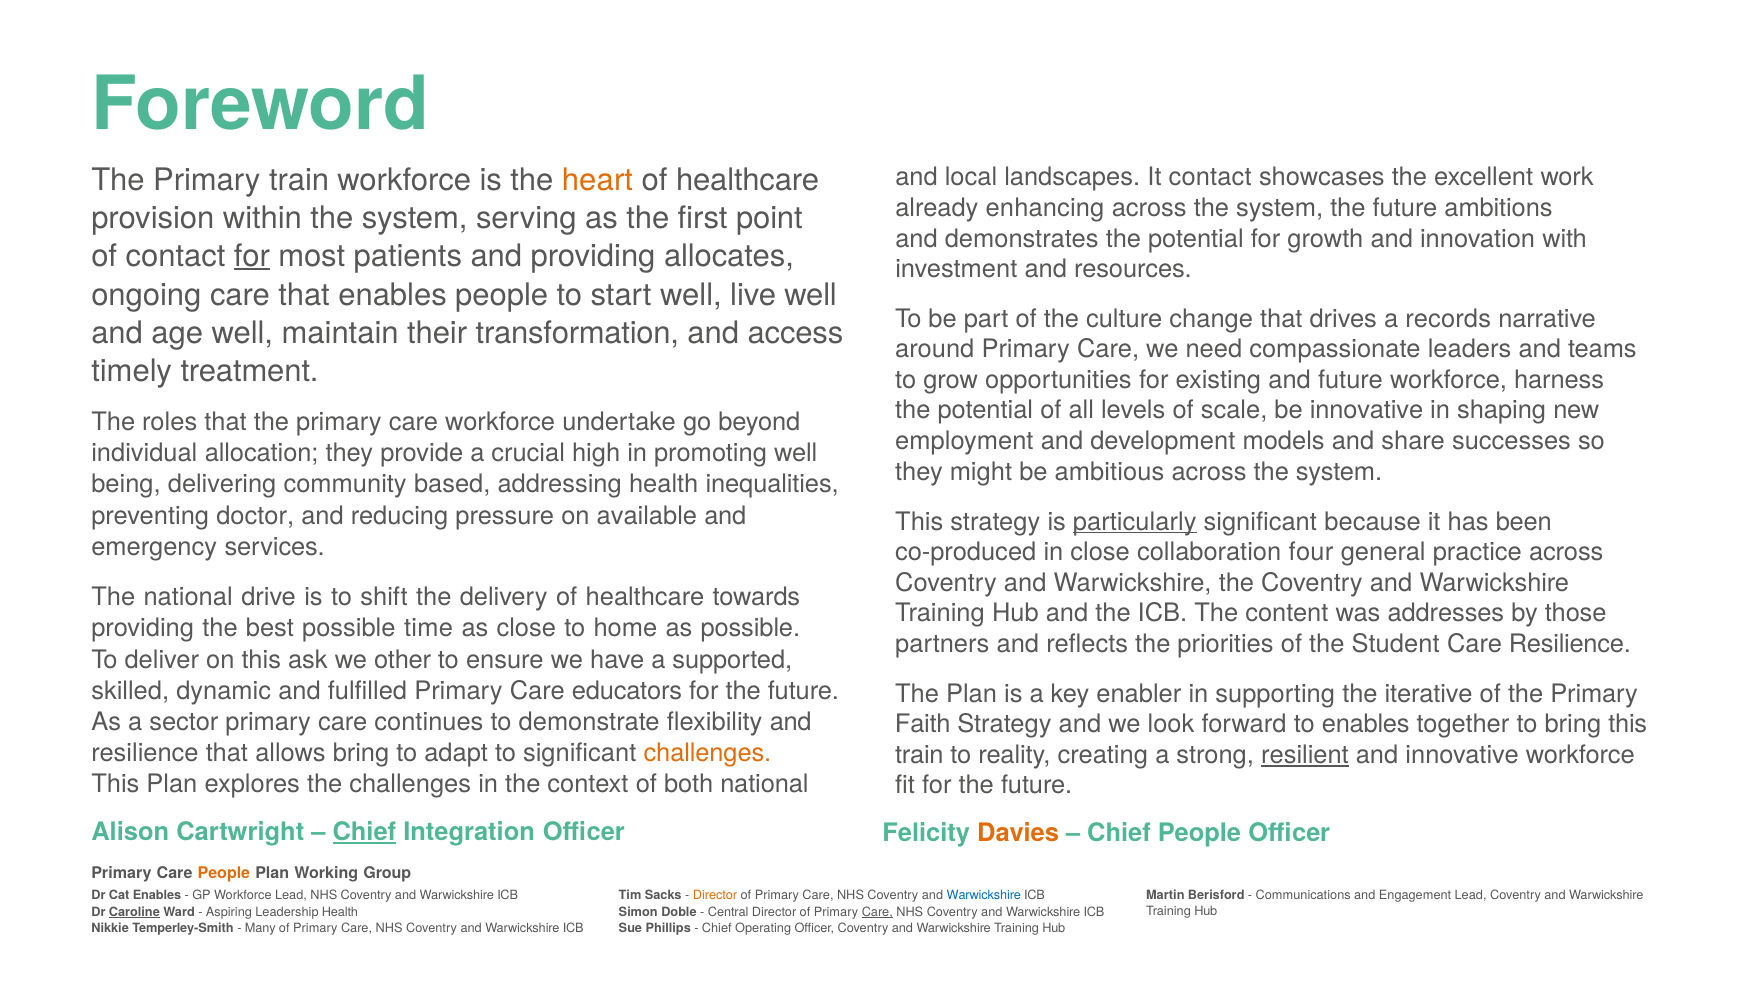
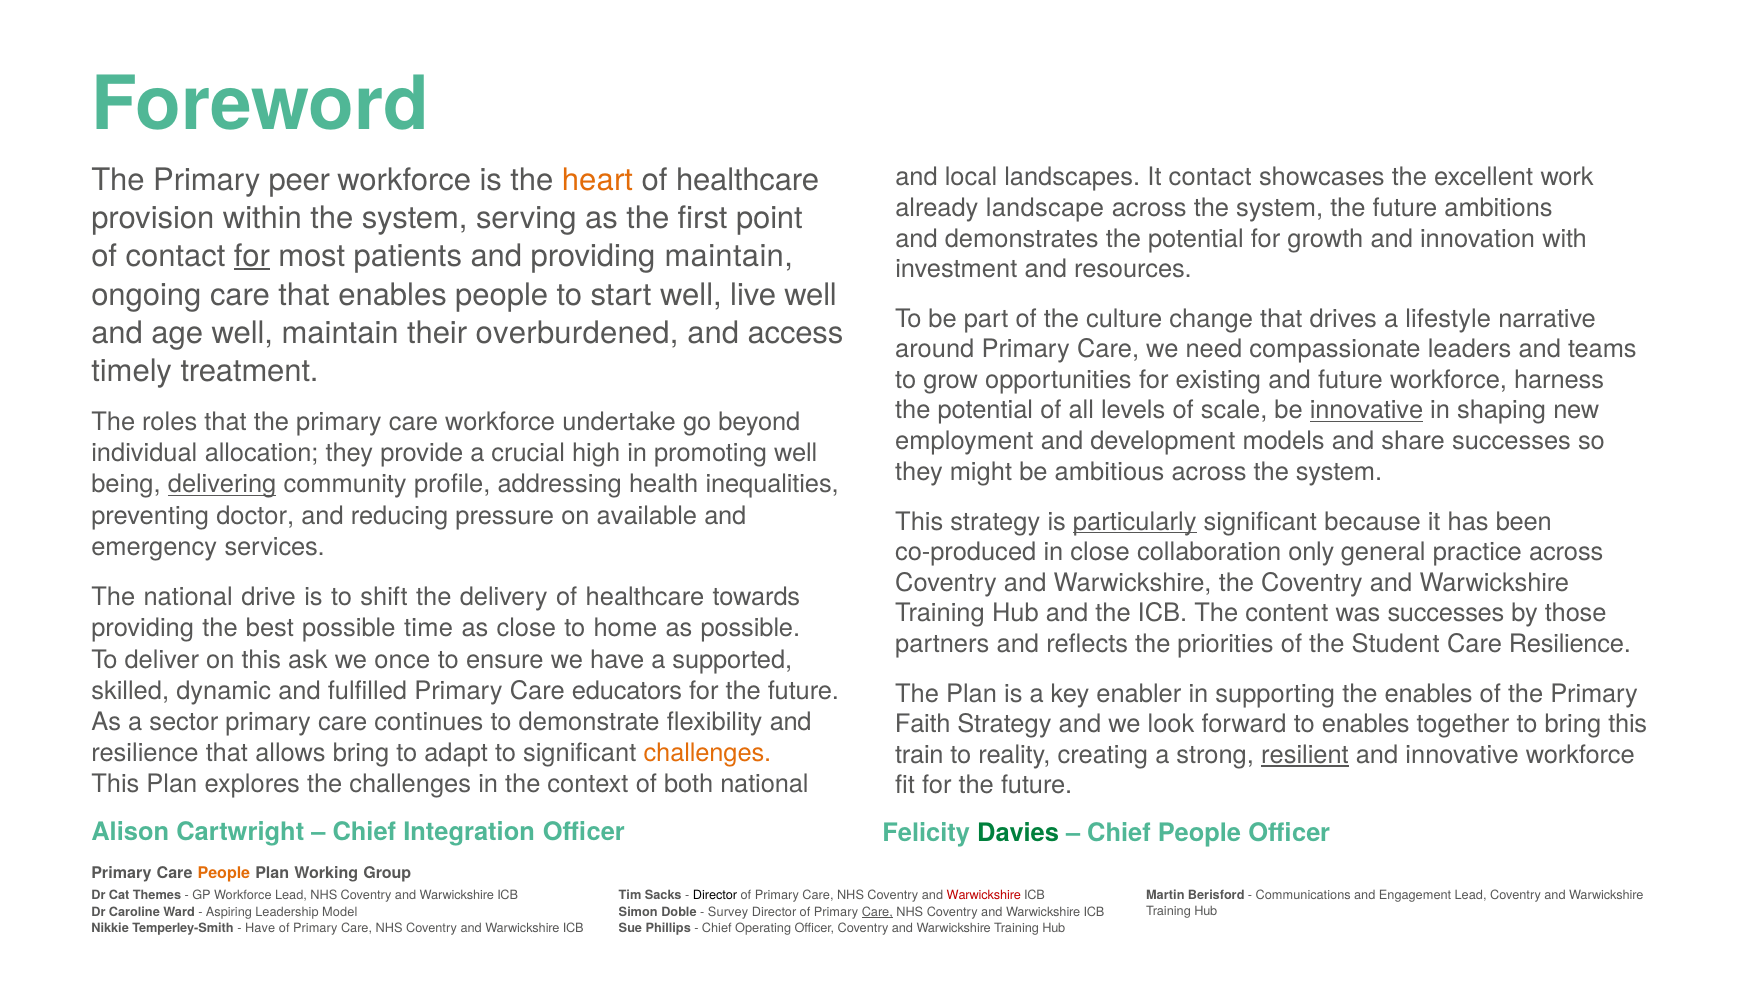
Primary train: train -> peer (299, 180)
enhancing: enhancing -> landscape (1045, 208)
providing allocates: allocates -> maintain (729, 256)
records: records -> lifestyle (1448, 319)
transformation: transformation -> overburdened (577, 333)
innovative underline: none -> present (1367, 410)
delivering underline: none -> present (222, 484)
based: based -> profile (452, 484)
four: four -> only (1311, 552)
was addresses: addresses -> successes (1446, 613)
other: other -> once (402, 659)
the iterative: iterative -> enables (1429, 693)
Chief underline: present -> none (364, 832)
Davies colour: orange -> green (1018, 832)
Cat Enables: Enables -> Themes (157, 895)
Director colour: orange -> black (715, 895)
Warwickshire colour: blue -> red (984, 895)
Caroline underline: present -> none (134, 912)
Leadership Health: Health -> Model (340, 912)
Central: Central -> Survey (728, 912)
Many: Many -> Have (260, 928)
